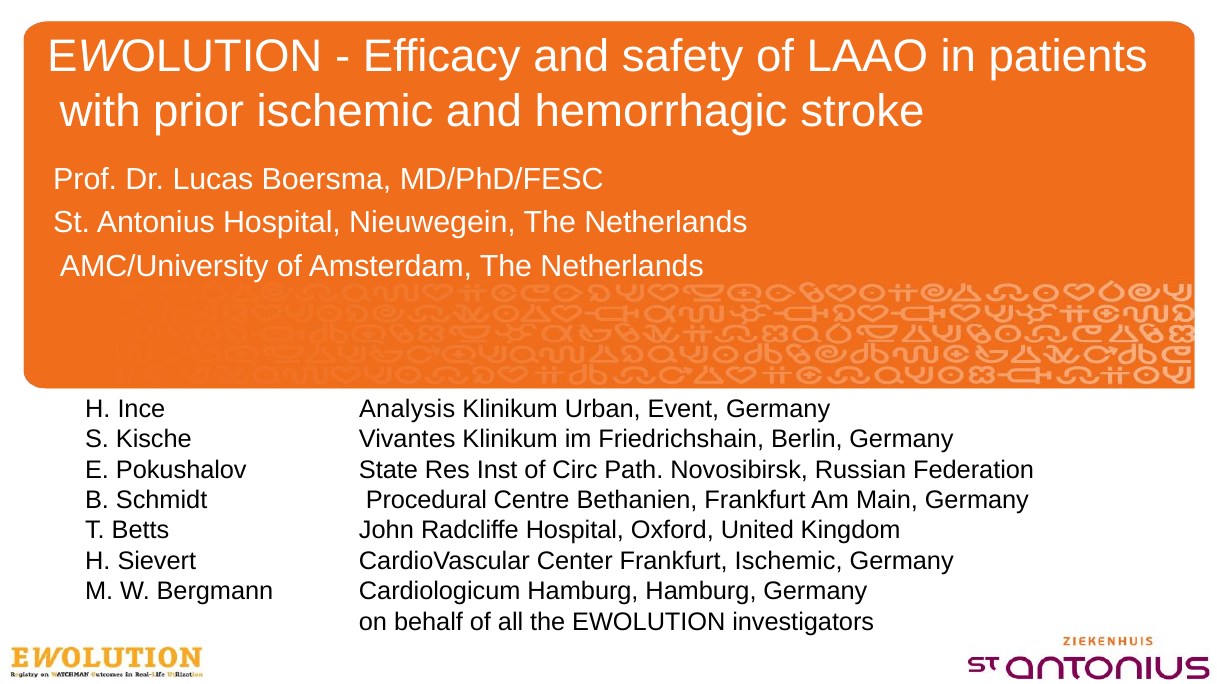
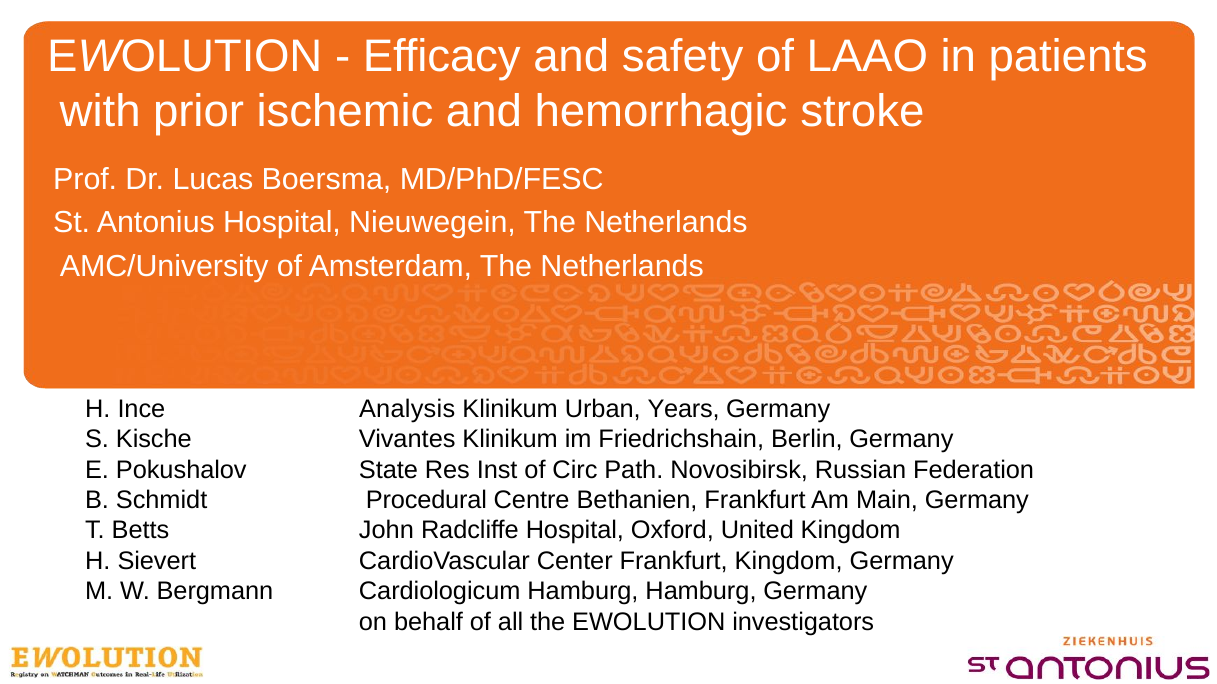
Event: Event -> Years (684, 409)
Frankfurt Ischemic: Ischemic -> Kingdom (789, 561)
